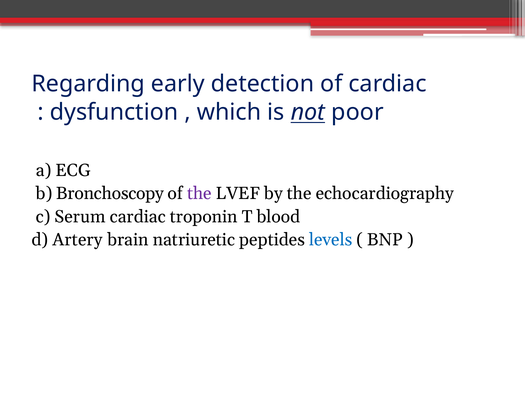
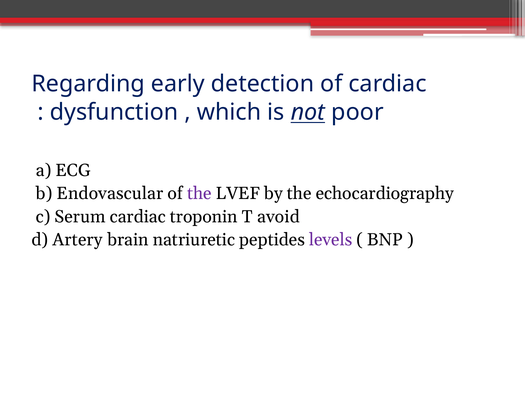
Bronchoscopy: Bronchoscopy -> Endovascular (110, 193)
blood: blood -> avoid (278, 217)
levels colour: blue -> purple (331, 240)
